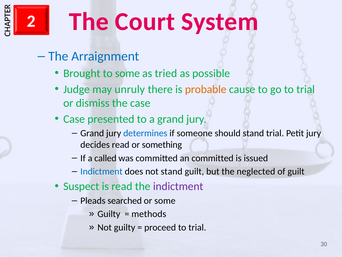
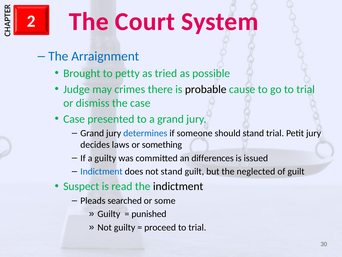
to some: some -> petty (127, 73)
unruly: unruly -> crimes (130, 89)
probable colour: orange -> black (206, 89)
decides read: read -> laws (121, 145)
a called: called -> guilty (105, 158)
an committed: committed -> differences (213, 158)
indictment colour: purple -> black (178, 186)
methods: methods -> punished (149, 214)
